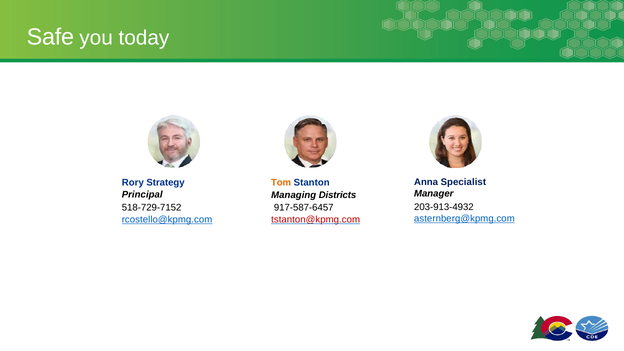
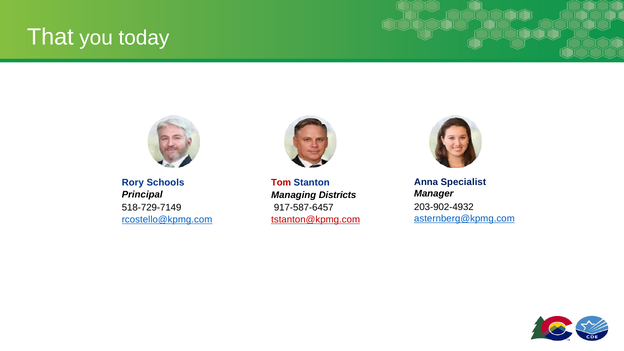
Safe: Safe -> That (50, 37)
Tom colour: orange -> red (281, 183)
Strategy: Strategy -> Schools (165, 183)
203-913-4932: 203-913-4932 -> 203-902-4932 (444, 207)
518-729-7152: 518-729-7152 -> 518-729-7149 (152, 208)
